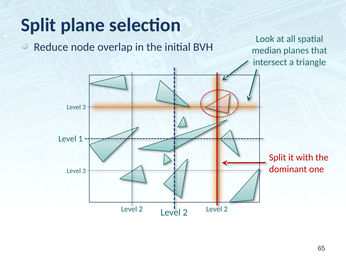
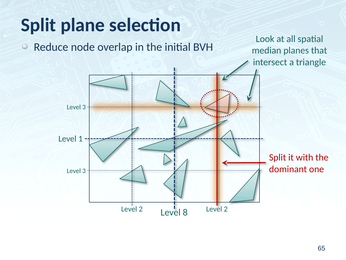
2: 2 -> 8 (185, 212)
